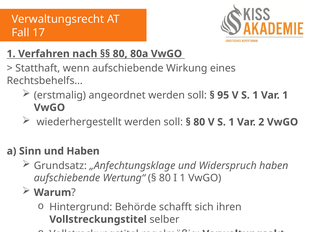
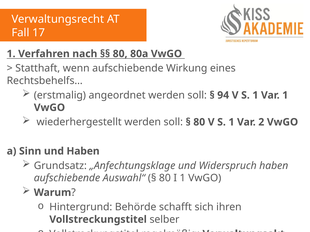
95: 95 -> 94 (223, 95)
Wertung“: Wertung“ -> Auswahl“ (124, 178)
